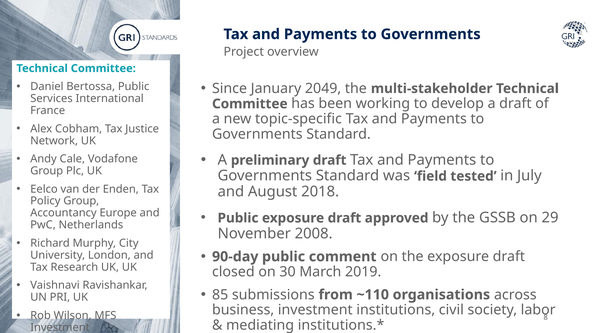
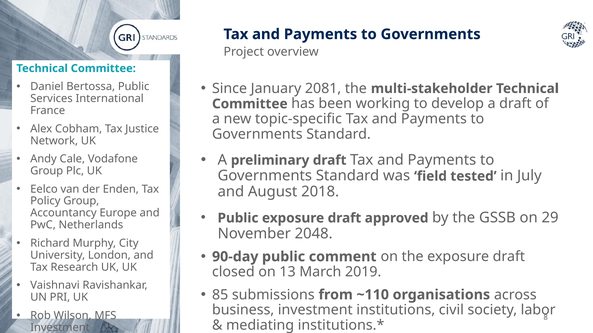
2049: 2049 -> 2081 (323, 88)
2008: 2008 -> 2048 (314, 234)
30: 30 -> 13 (288, 272)
